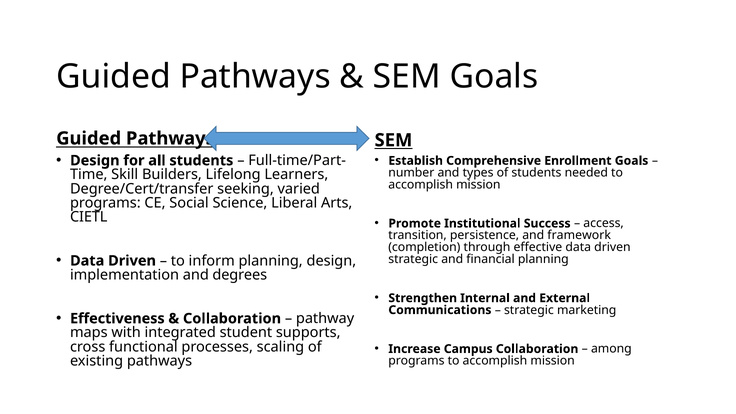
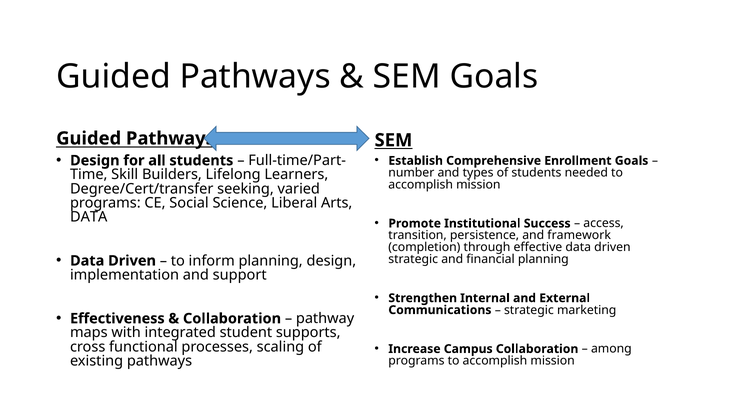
CIETL: CIETL -> DATA (89, 217)
degrees: degrees -> support (240, 275)
